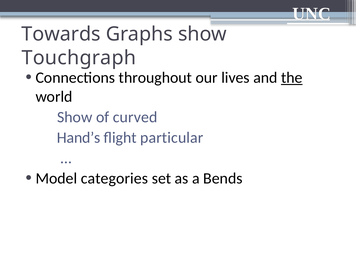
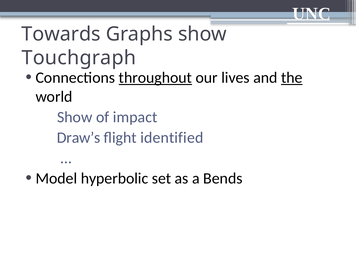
throughout underline: none -> present (155, 78)
curved: curved -> impact (135, 117)
Hand’s: Hand’s -> Draw’s (79, 138)
particular: particular -> identified (172, 138)
categories: categories -> hyperbolic (115, 179)
